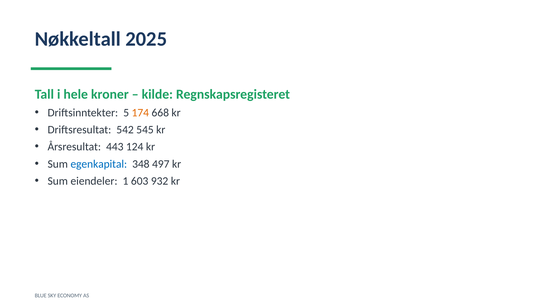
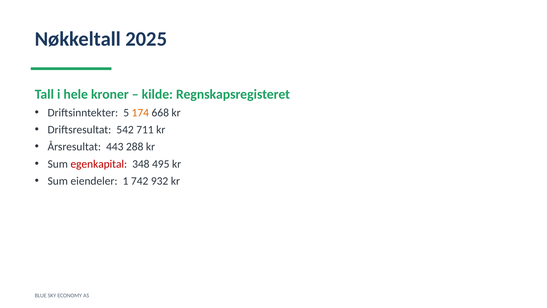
545: 545 -> 711 (145, 130)
124: 124 -> 288 (135, 147)
egenkapital colour: blue -> red (99, 164)
497: 497 -> 495 (161, 164)
603: 603 -> 742 (140, 181)
